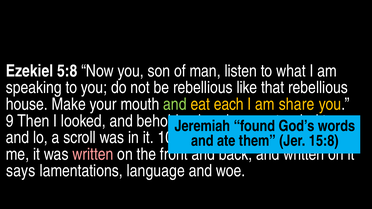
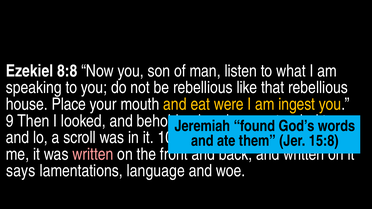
5:8: 5:8 -> 8:8 (67, 71)
Make: Make -> Place (69, 104)
and colour: light green -> yellow (175, 104)
each: each -> were (229, 104)
am share: share -> ingest (297, 104)
